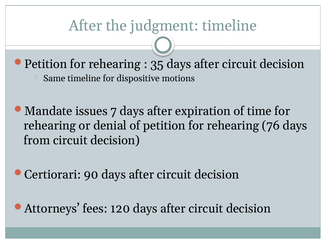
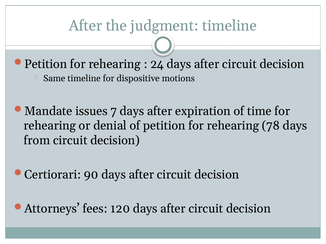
35: 35 -> 24 (157, 64)
76: 76 -> 78 (271, 126)
